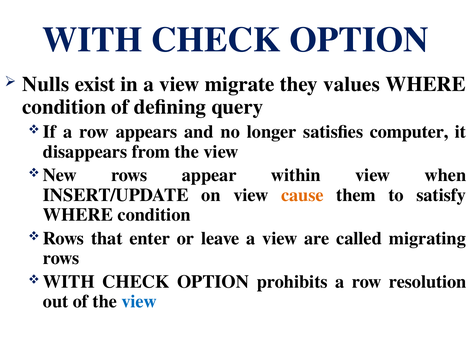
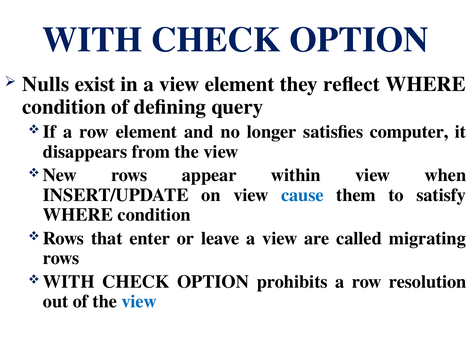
view migrate: migrate -> element (240, 84)
values: values -> reﬂect (351, 84)
row appears: appears -> element (146, 132)
cause colour: orange -> blue (302, 195)
